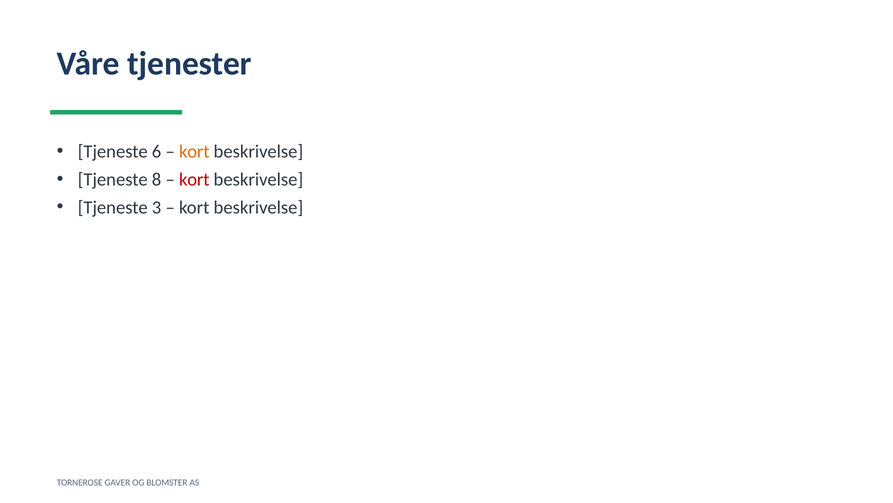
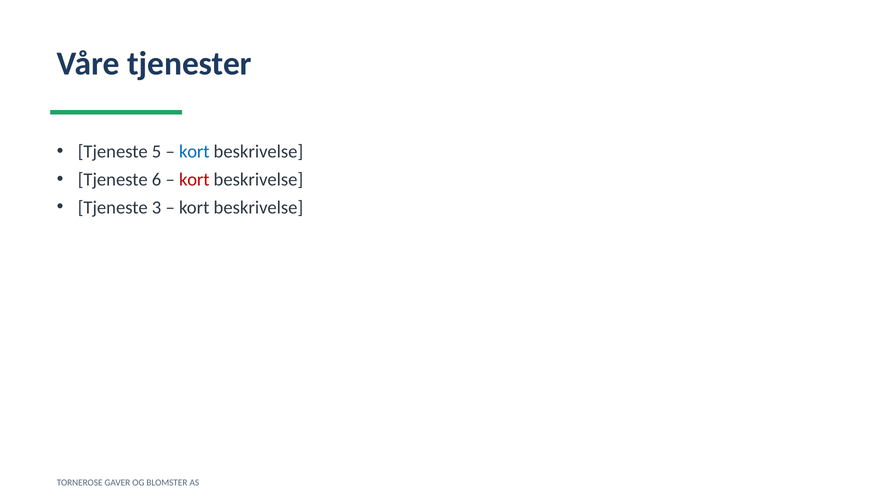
6: 6 -> 5 (157, 151)
kort colour: orange -> blue (194, 151)
8: 8 -> 6 (157, 179)
